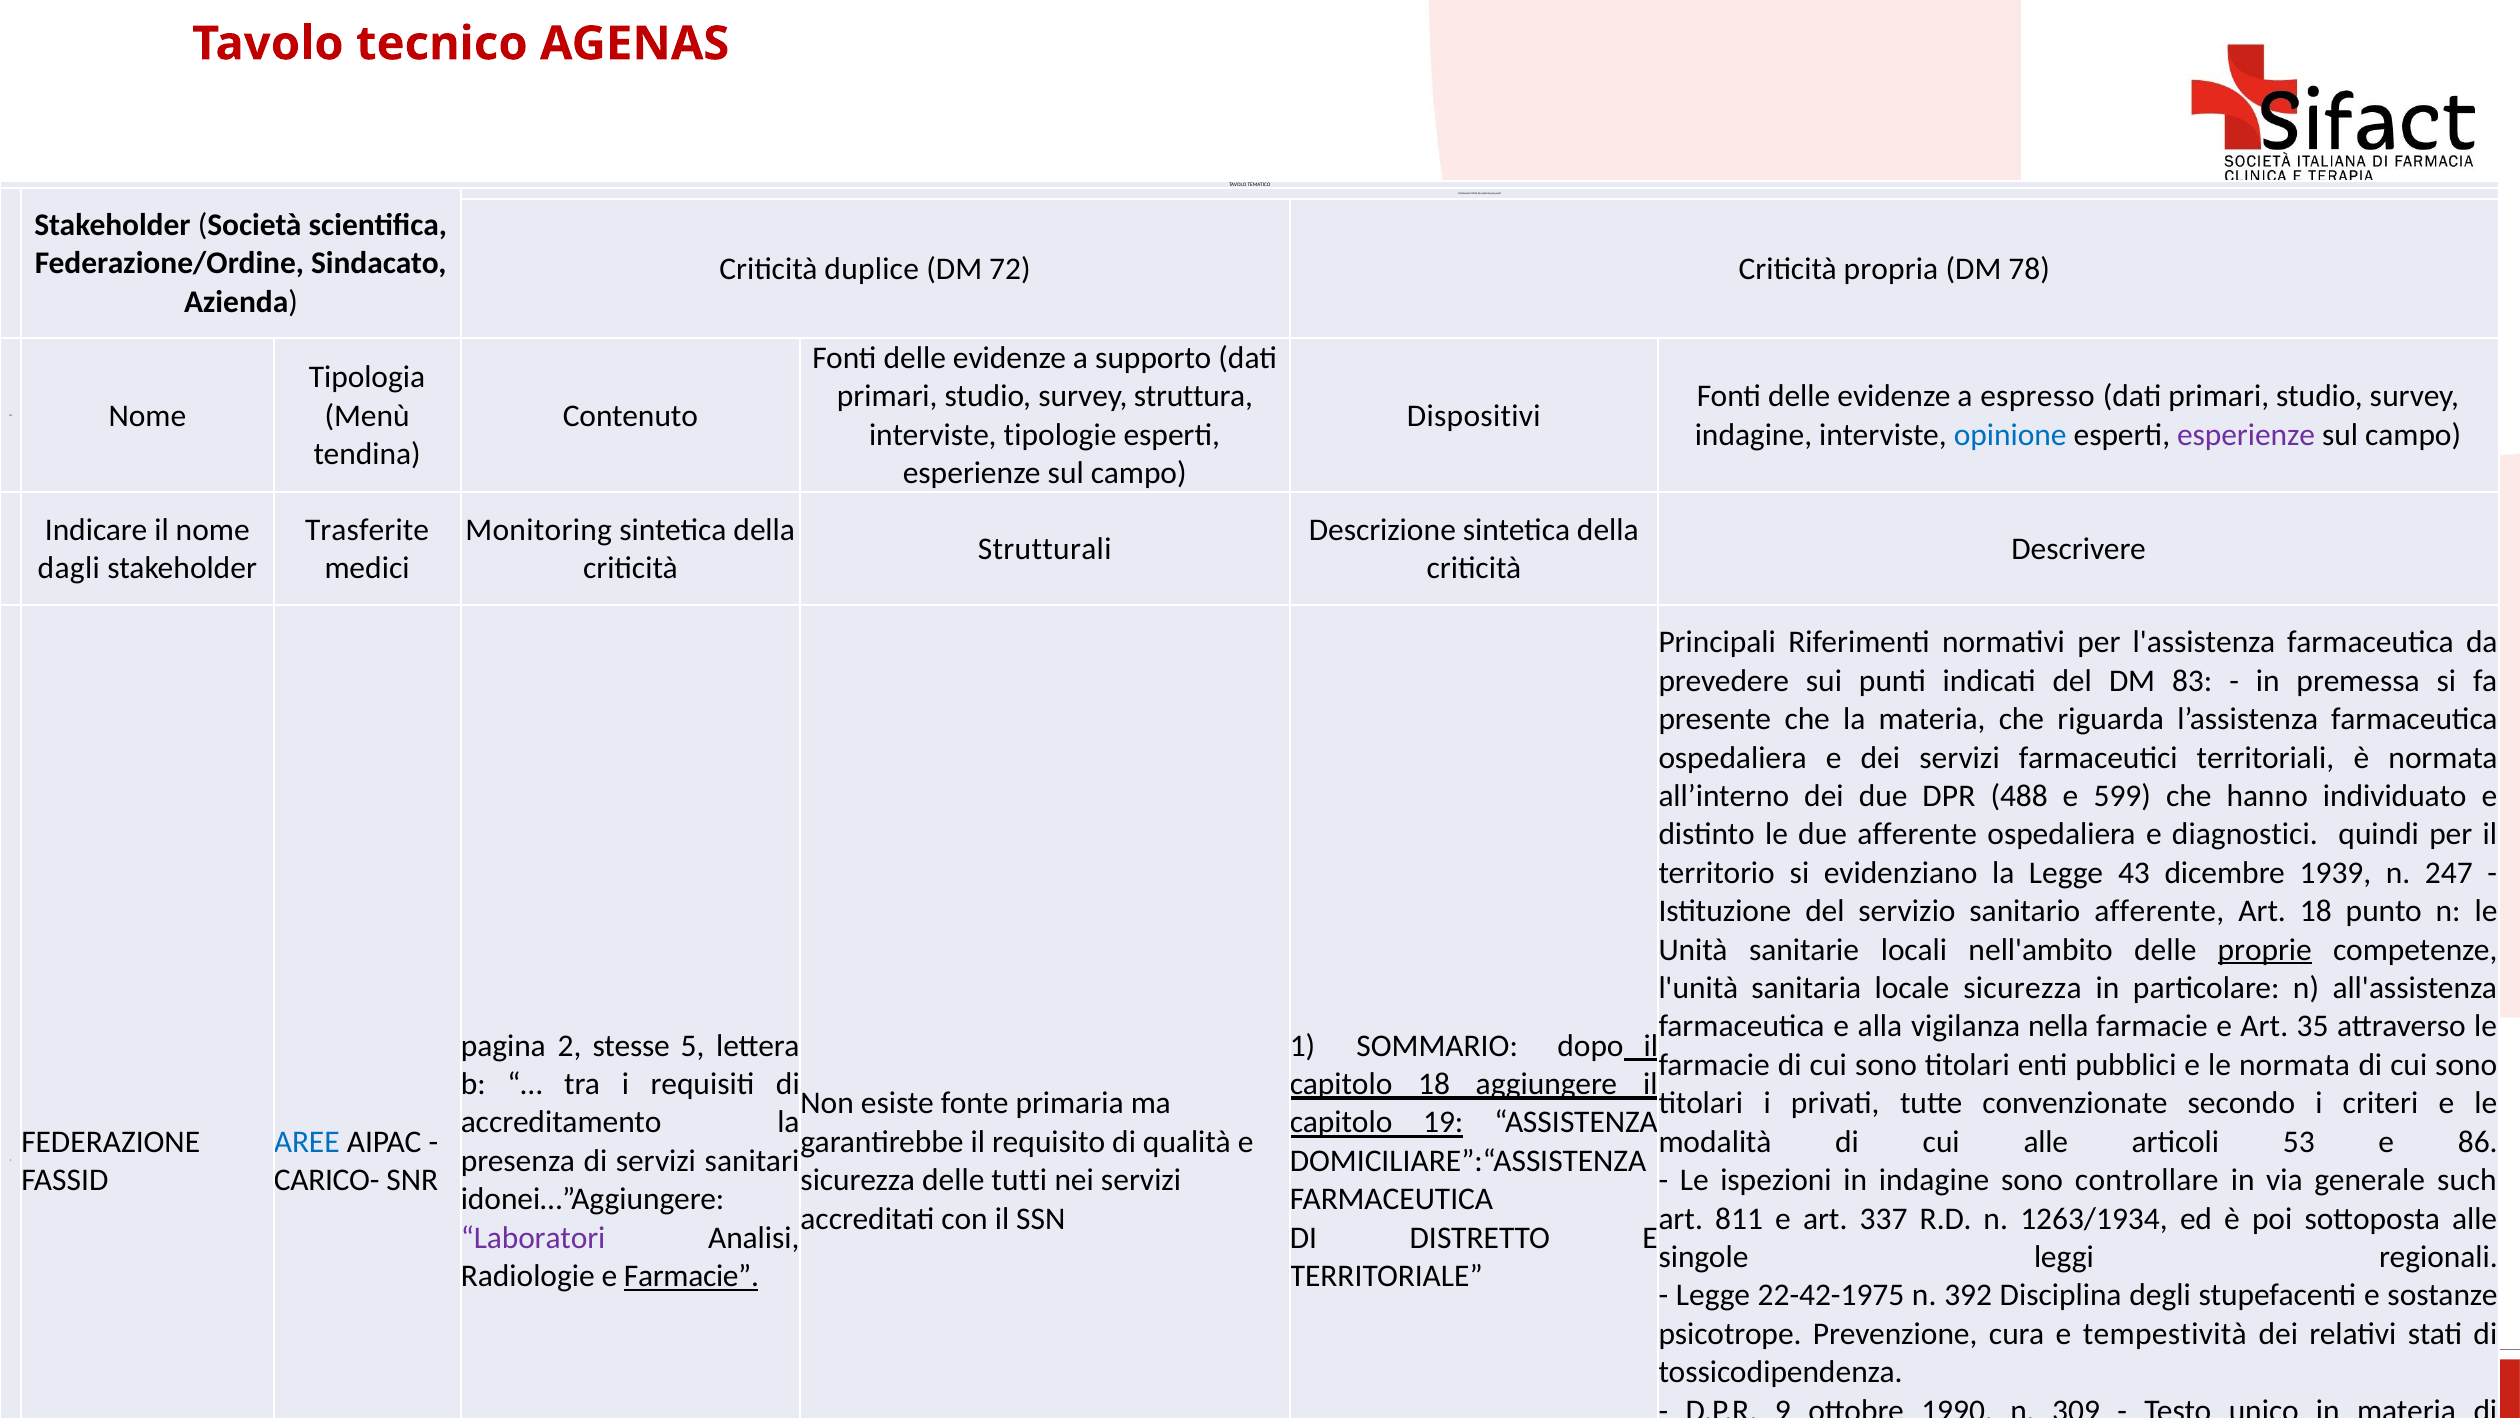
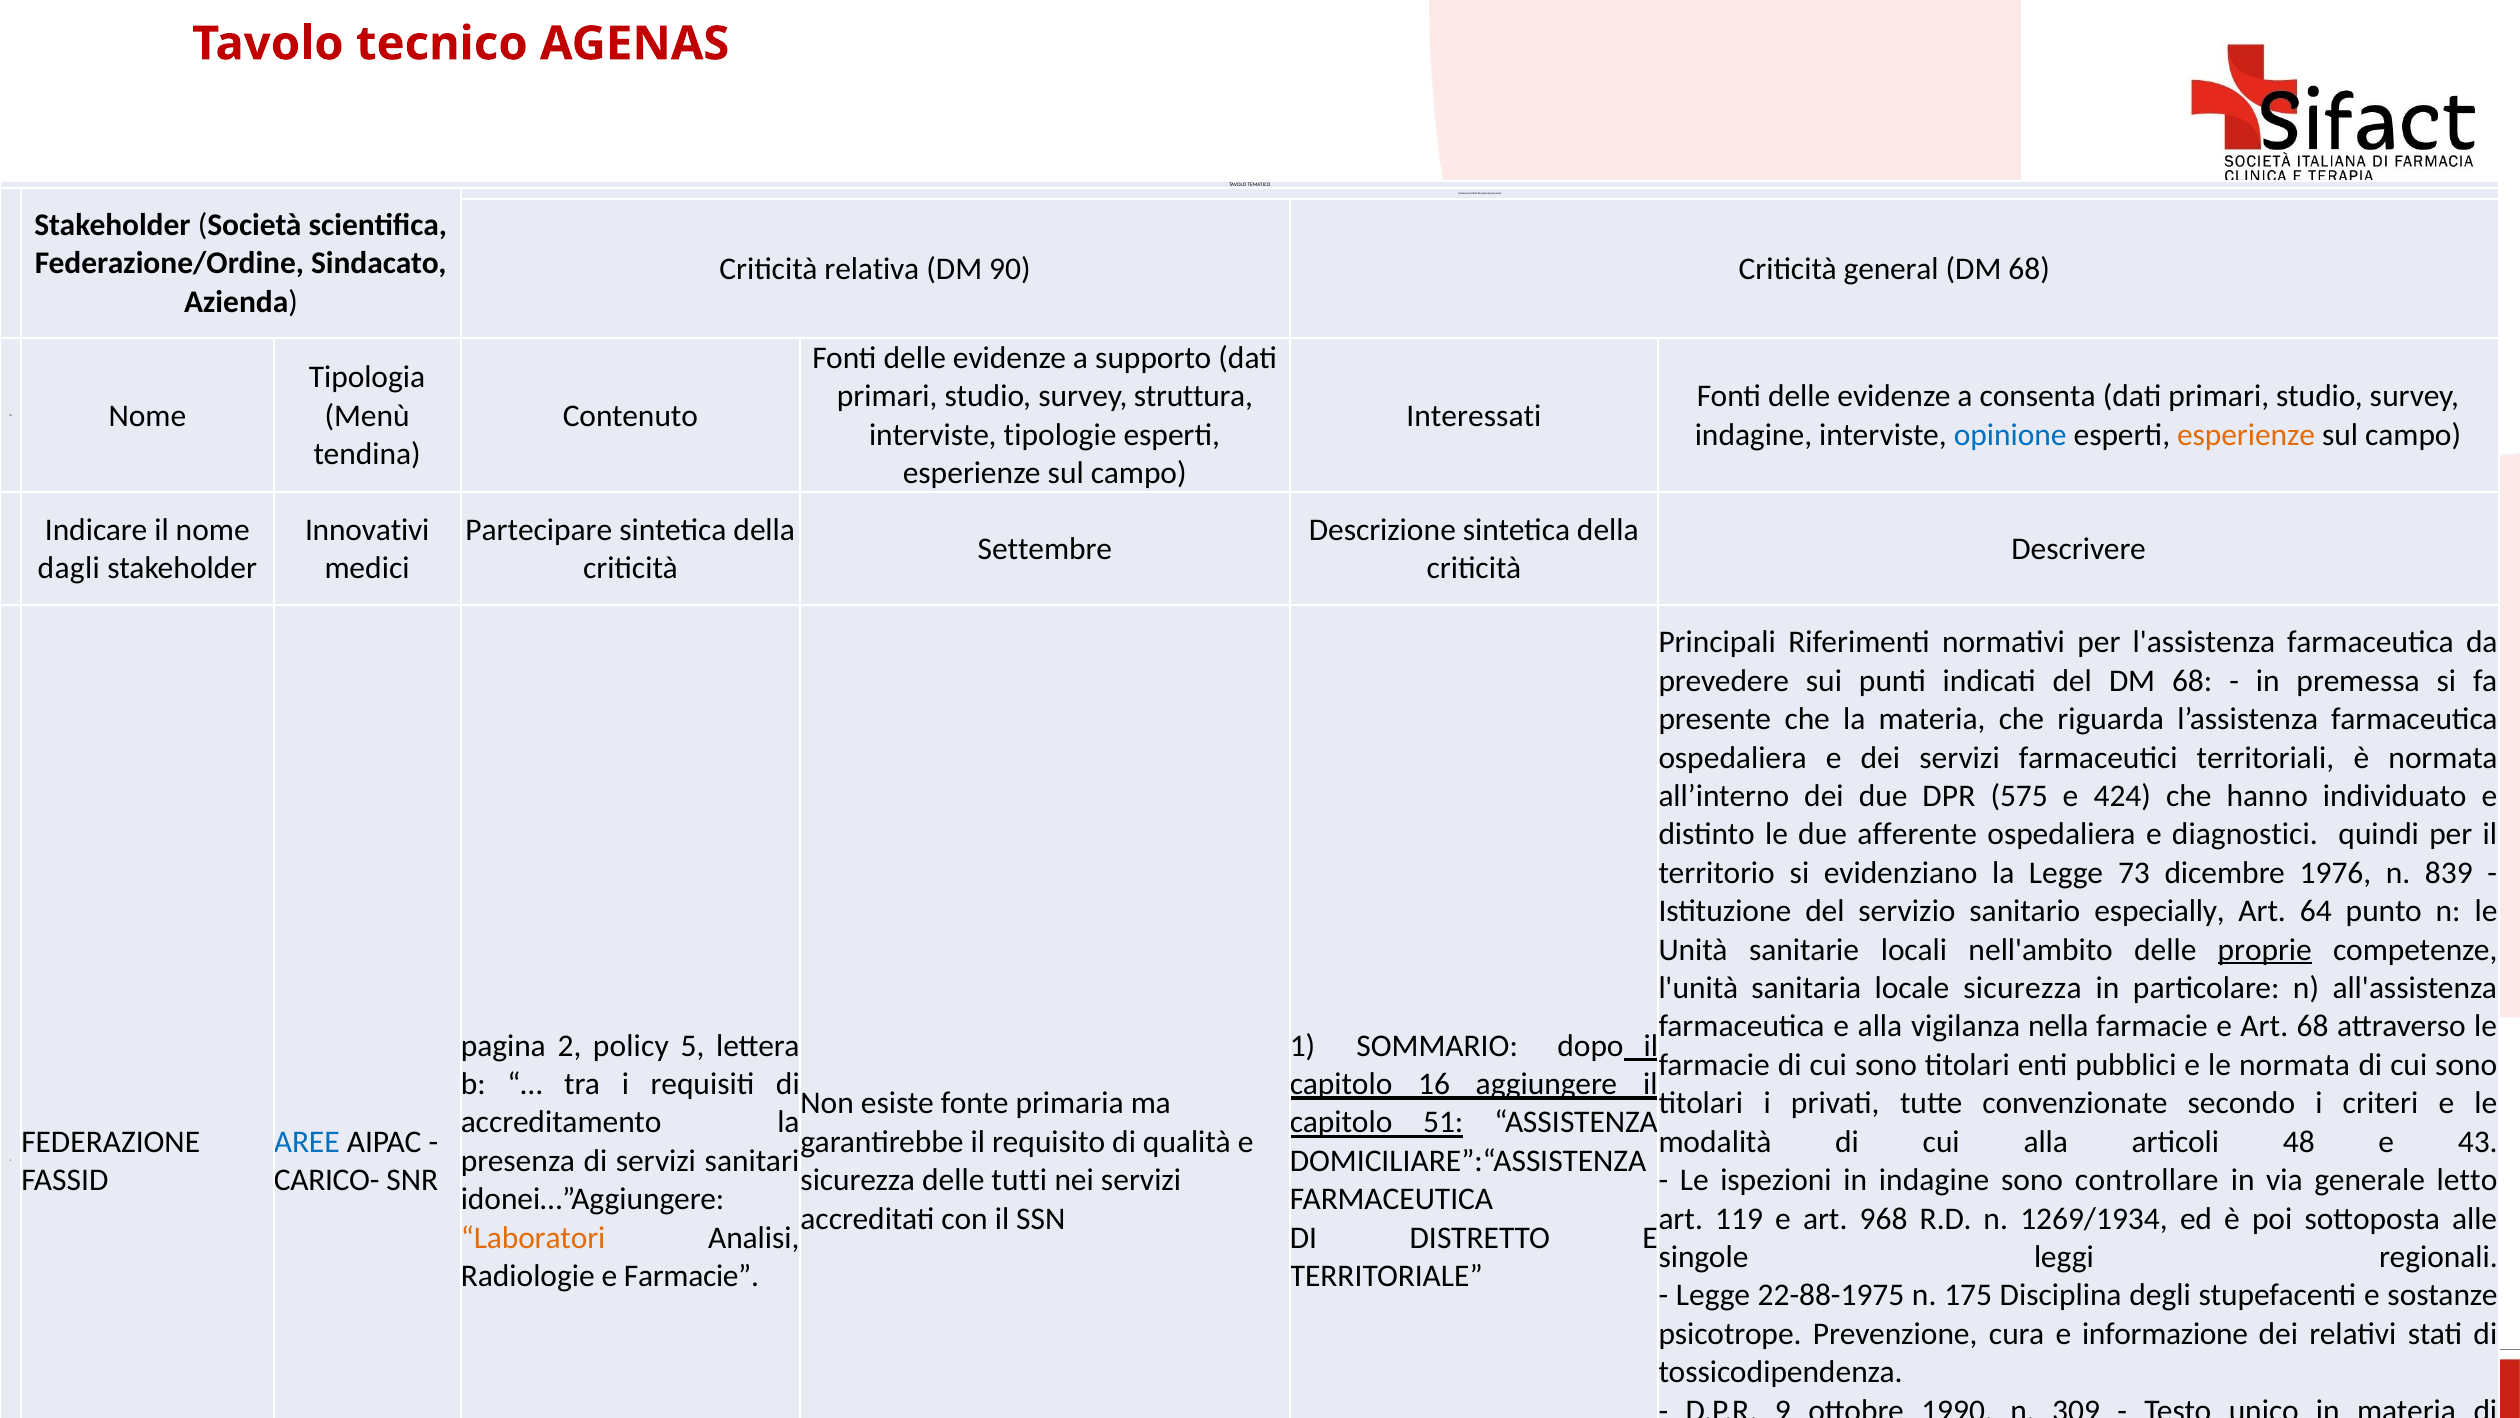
Criticità duplice: duplice -> relativa (872, 269)
72: 72 -> 90 (1010, 269)
Criticità propria: propria -> general (1891, 269)
78: 78 -> 68 (2029, 269)
espresso: espresso -> consenta (2038, 396)
Dispositivi: Dispositivi -> Interessati (1474, 416)
esperienze colour: purple -> orange (2246, 435)
Trasferite: Trasferite -> Innovativi (367, 530)
Monitoring: Monitoring -> Partecipare (539, 530)
Strutturali: Strutturali -> Settembre (1045, 549)
del DM 83: 83 -> 68 (2192, 681)
488: 488 -> 575 (2019, 796)
599: 599 -> 424 (2122, 796)
43: 43 -> 73 (2134, 873)
1939: 1939 -> 1976 (2335, 873)
247: 247 -> 839 (2449, 873)
sanitario afferente: afferente -> especially (2160, 911)
Art 18: 18 -> 64 (2316, 911)
Art 35: 35 -> 68 (2313, 1026)
stesse: stesse -> policy (631, 1045)
capitolo 18: 18 -> 16 (1434, 1084)
capitolo 19: 19 -> 51 (1443, 1122)
cui alle: alle -> alla (2046, 1141)
53: 53 -> 48 (2299, 1141)
86: 86 -> 43 (2478, 1141)
generale such: such -> letto (2467, 1180)
811: 811 -> 119 (1739, 1218)
337: 337 -> 968 (1884, 1218)
1263/1934: 1263/1934 -> 1269/1934 (2094, 1218)
Laboratori colour: purple -> orange (533, 1237)
Farmacie underline: present -> none (691, 1276)
22-42-1975: 22-42-1975 -> 22-88-1975 (1831, 1295)
392: 392 -> 175 (1968, 1295)
cura e tempestività: tempestività -> informazione (2165, 1333)
